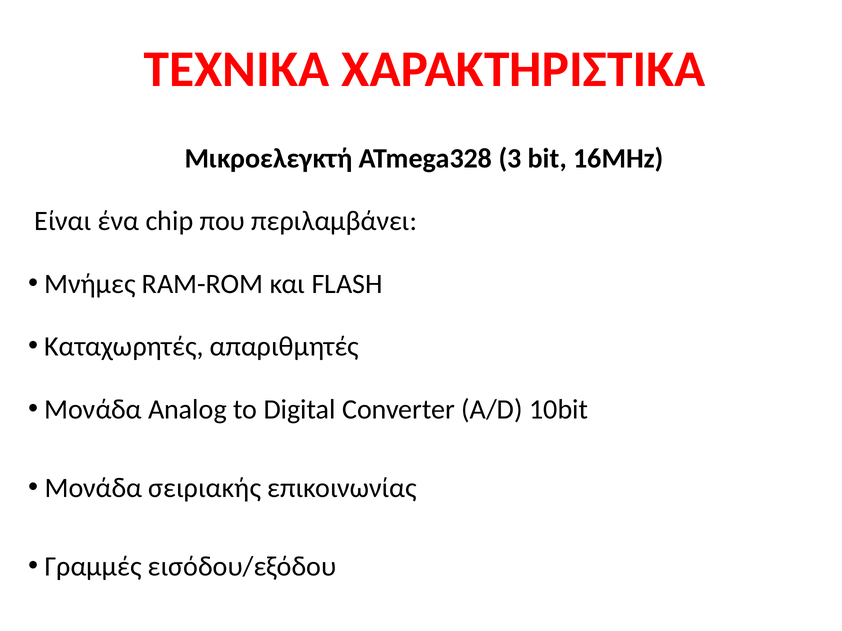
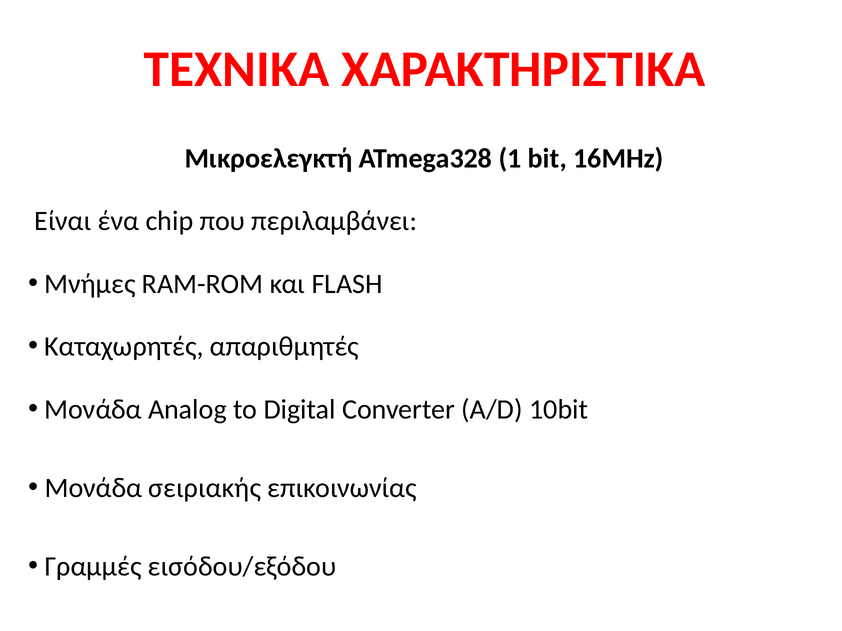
3: 3 -> 1 (510, 158)
